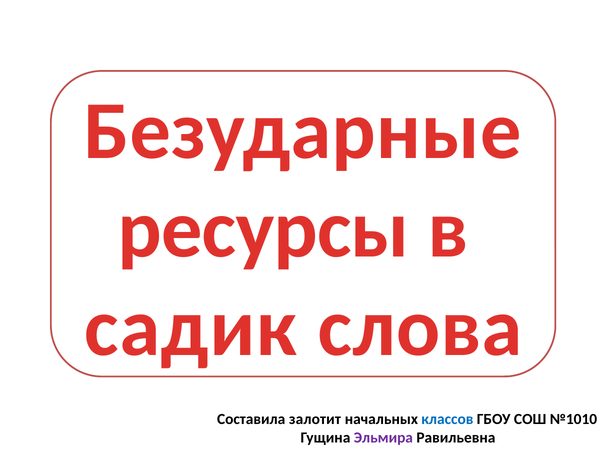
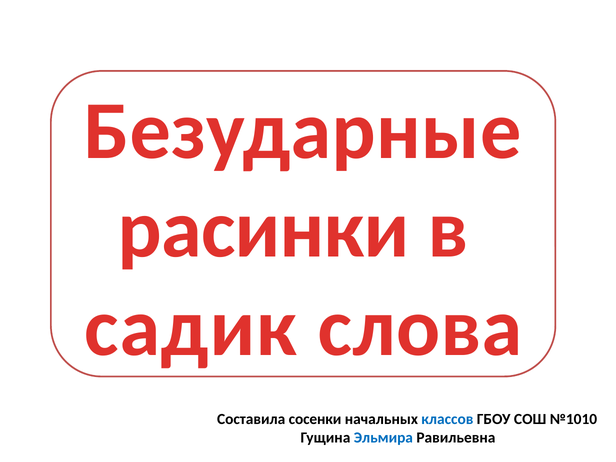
ресурсы: ресурсы -> расинки (264, 229)
залотит: залотит -> сосенки (315, 419)
Эльмира colour: purple -> blue (383, 437)
